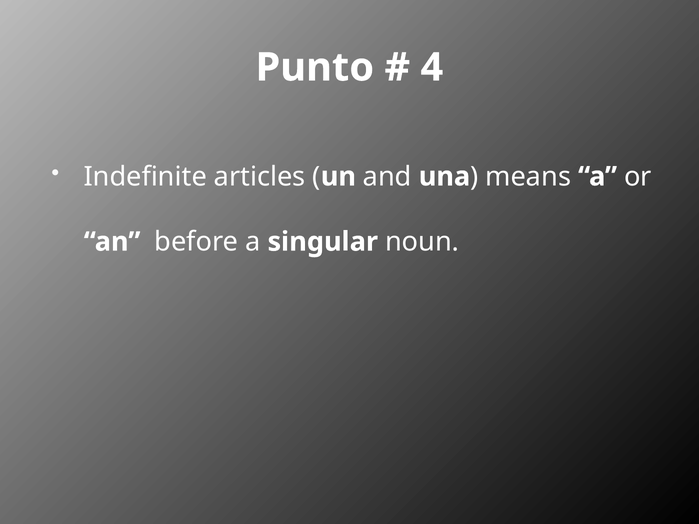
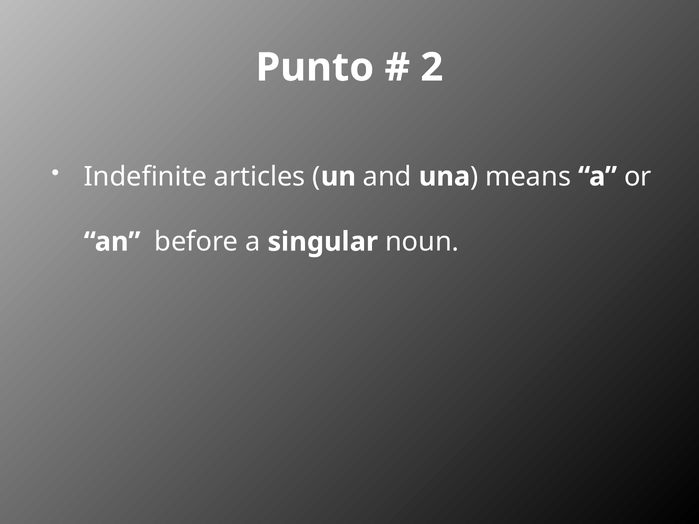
4: 4 -> 2 (432, 67)
